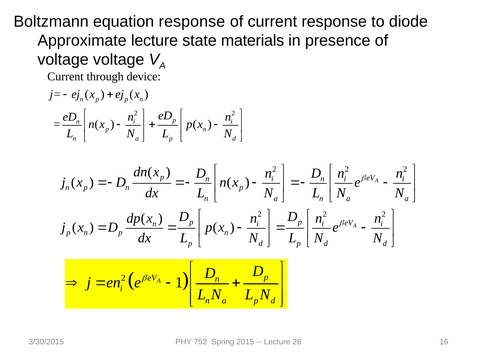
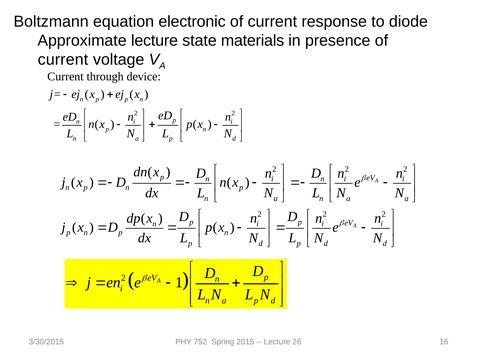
equation response: response -> electronic (192, 22)
voltage: voltage -> current (63, 60)
